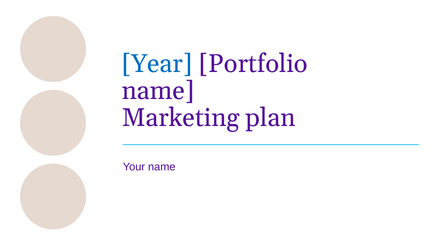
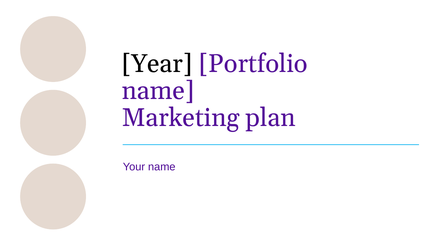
Year colour: blue -> black (157, 64)
